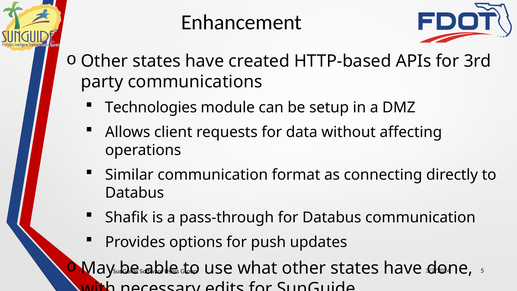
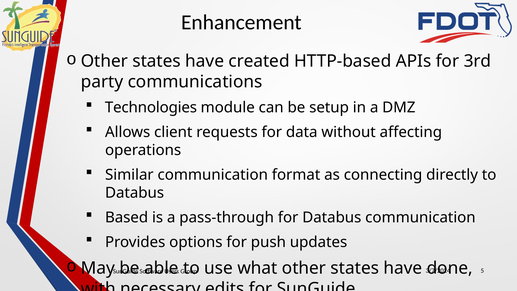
Shafik: Shafik -> Based (127, 217)
